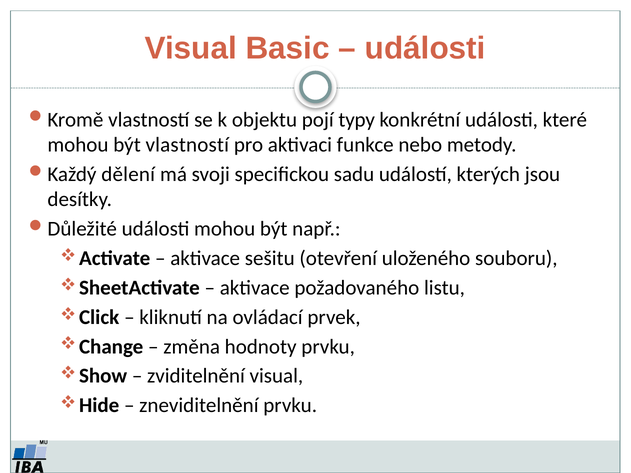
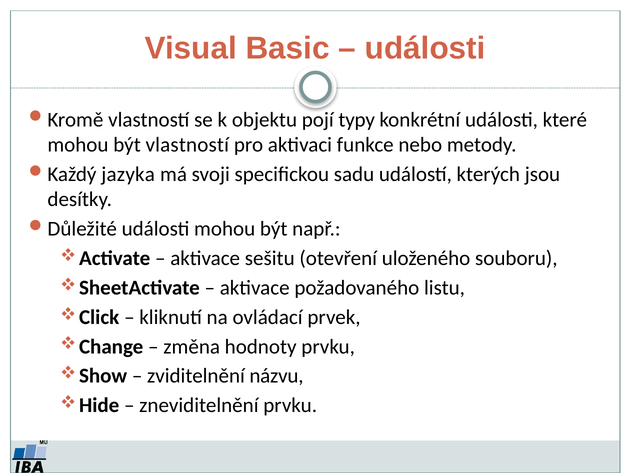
dělení: dělení -> jazyka (128, 174)
zviditelnění visual: visual -> názvu (276, 376)
